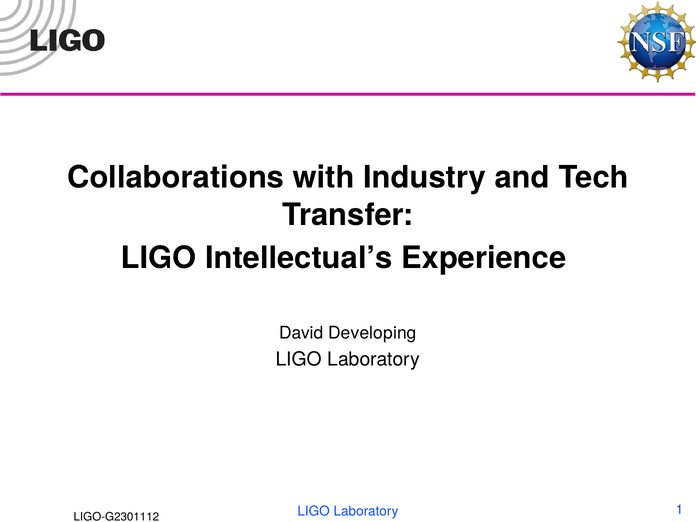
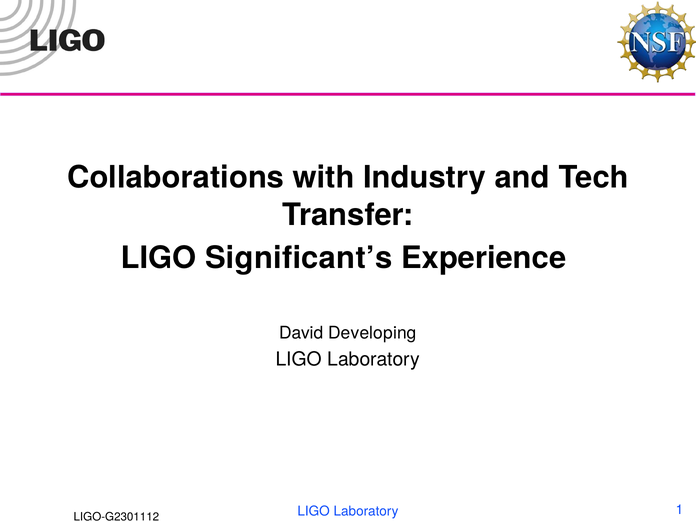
Intellectual’s: Intellectual’s -> Significant’s (299, 258)
